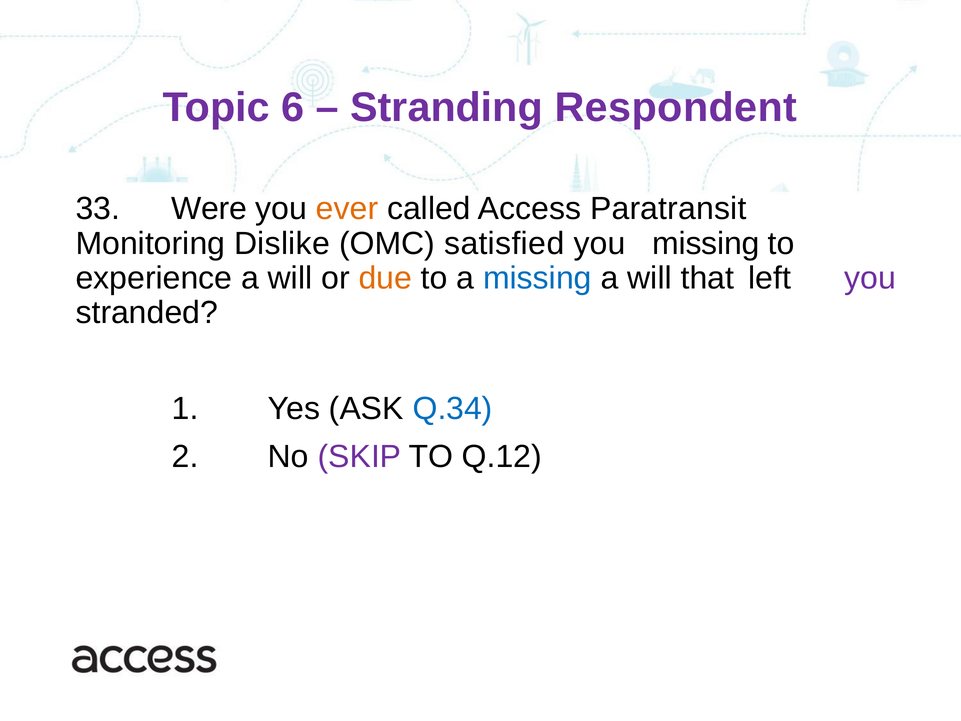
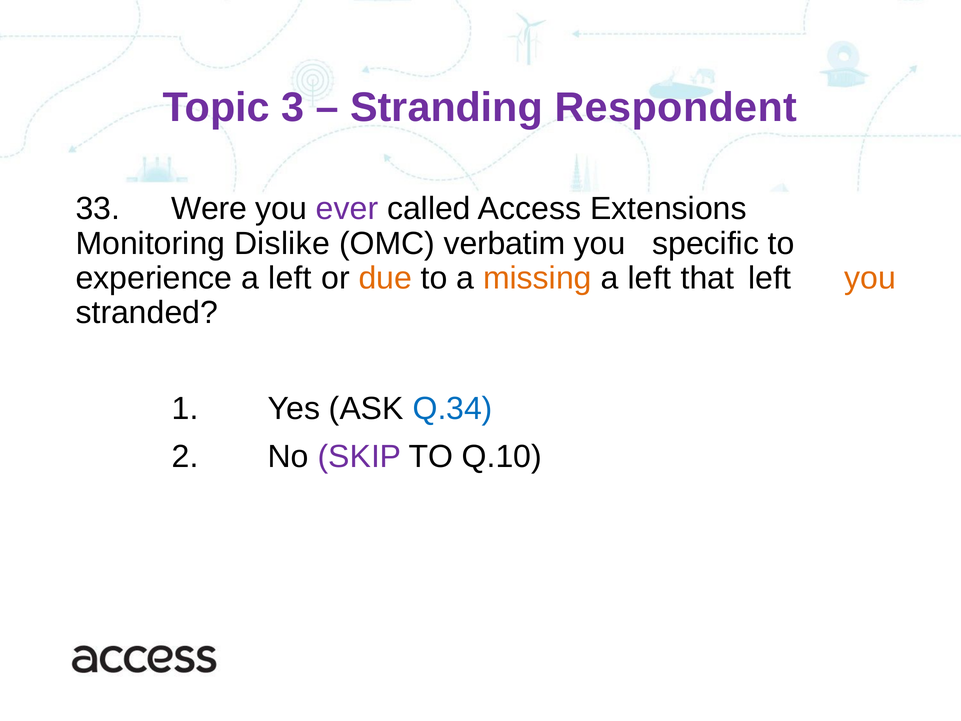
6: 6 -> 3 (293, 108)
ever colour: orange -> purple (347, 209)
Paratransit: Paratransit -> Extensions (668, 209)
satisfied: satisfied -> verbatim (505, 243)
you missing: missing -> specific (706, 243)
will: will -> left (290, 278)
missing colour: blue -> orange (537, 278)
will: will -> left (649, 278)
you colour: purple -> orange (870, 278)
Q.12: Q.12 -> Q.10 (502, 456)
